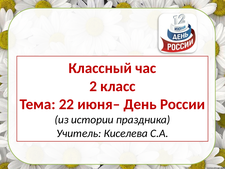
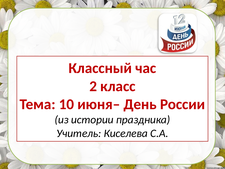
22: 22 -> 10 (66, 104)
